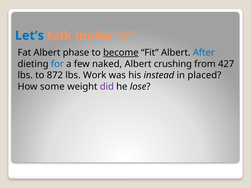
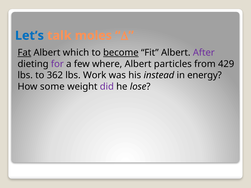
Fat underline: none -> present (24, 53)
phase: phase -> which (76, 53)
After colour: blue -> purple (204, 53)
for colour: blue -> purple (57, 64)
naked: naked -> where (107, 64)
crushing: crushing -> particles (173, 64)
427: 427 -> 429 (226, 64)
872: 872 -> 362 (55, 75)
placed: placed -> energy (205, 75)
